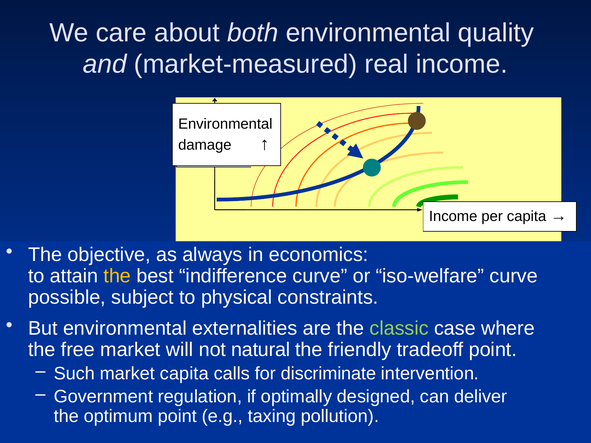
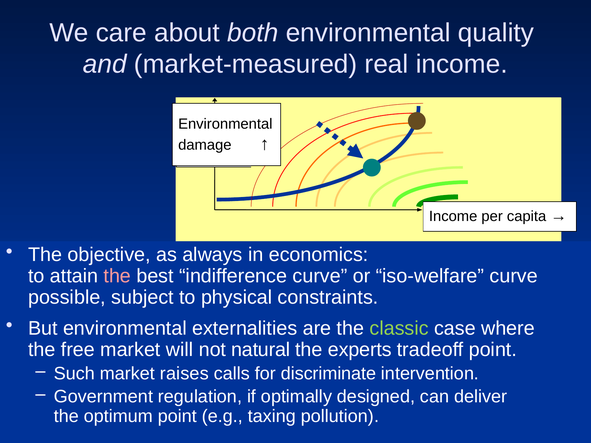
the colour: yellow -> pink (117, 276)
friendly: friendly -> experts (360, 350)
market capita: capita -> raises (184, 374)
